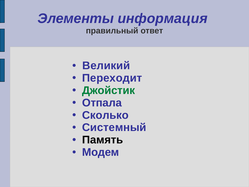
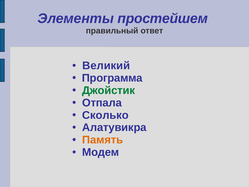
информация: информация -> простейшем (163, 18)
Переходит: Переходит -> Программа (112, 78)
Системный: Системный -> Алатувикра (114, 127)
Память colour: black -> orange (103, 140)
